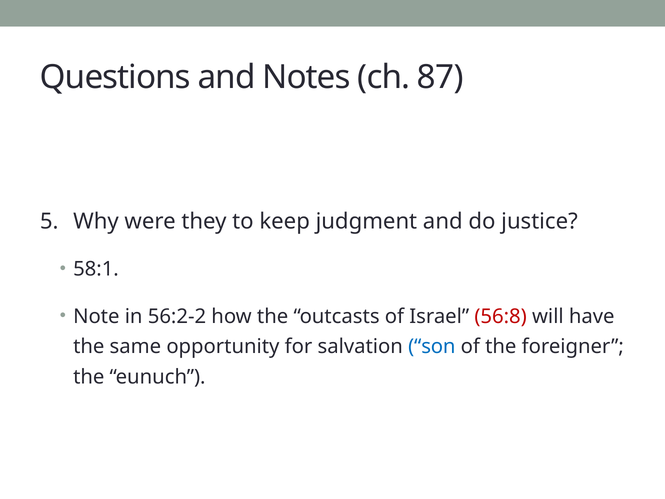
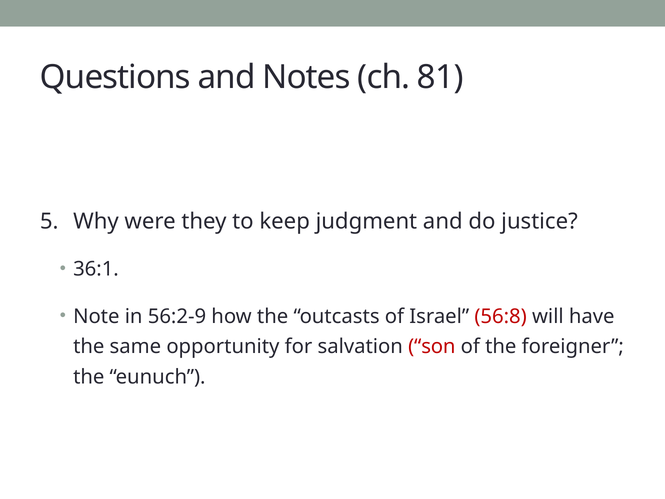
87: 87 -> 81 (440, 77)
58:1: 58:1 -> 36:1 (96, 269)
56:2-2: 56:2-2 -> 56:2-9 (177, 316)
son colour: blue -> red (432, 347)
